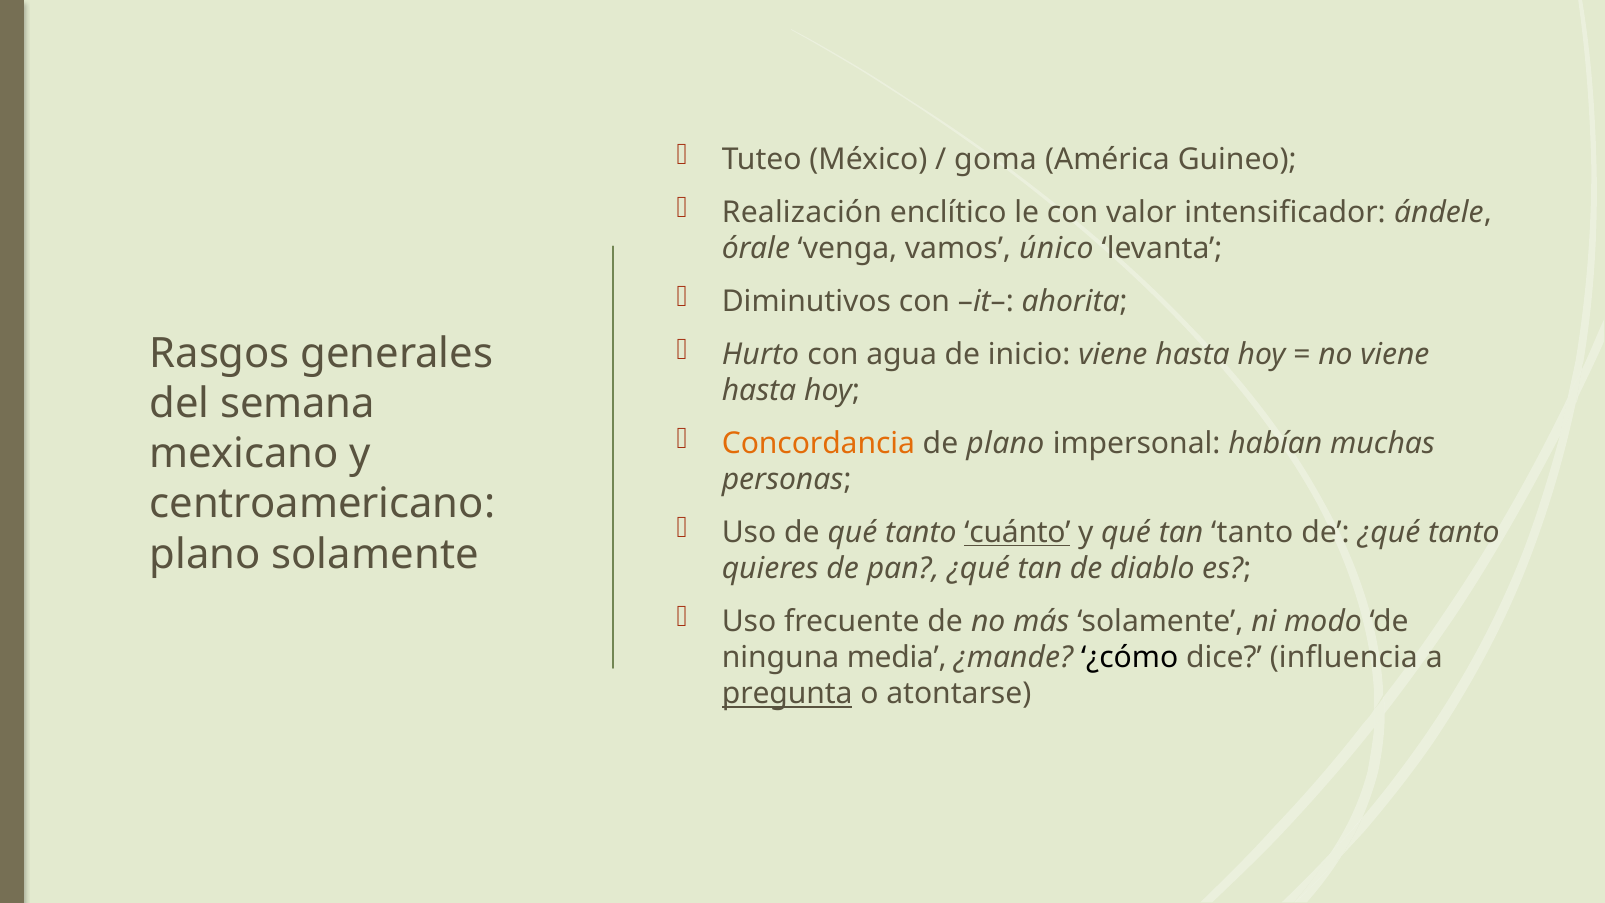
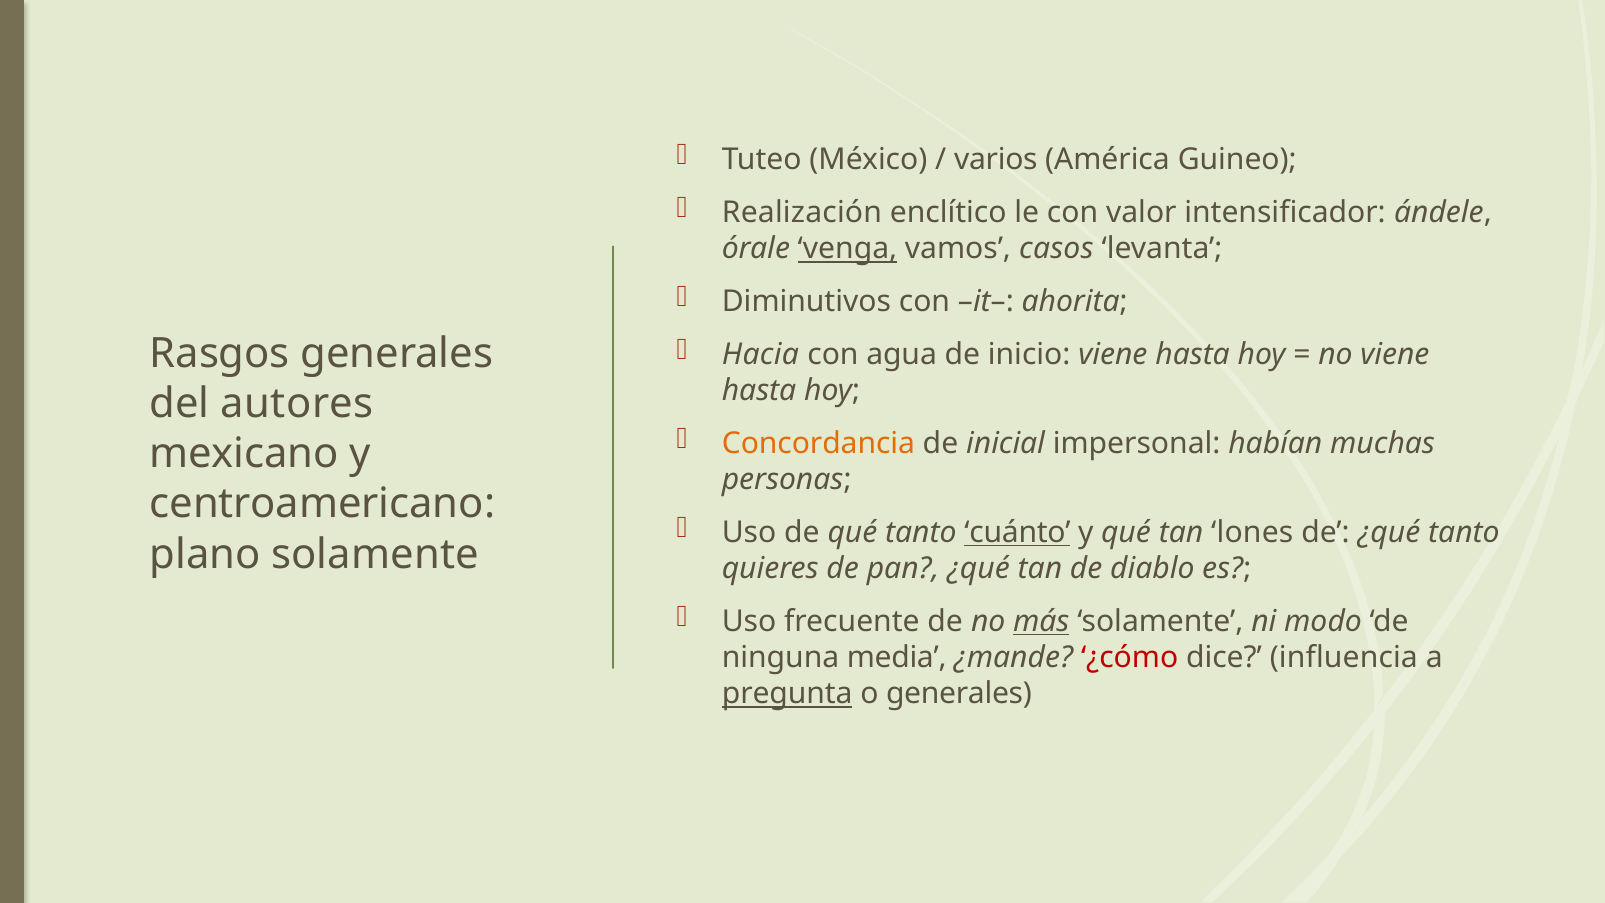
goma: goma -> varios (996, 160)
venga underline: none -> present (847, 249)
único: único -> casos (1056, 249)
Hurto: Hurto -> Hacia (760, 355)
semana: semana -> autores (297, 404)
de plano: plano -> inicial (1006, 443)
tan tanto: tanto -> lones (1252, 532)
más underline: none -> present (1041, 621)
¿cómo colour: black -> red (1130, 657)
o atontarse: atontarse -> generales (959, 694)
